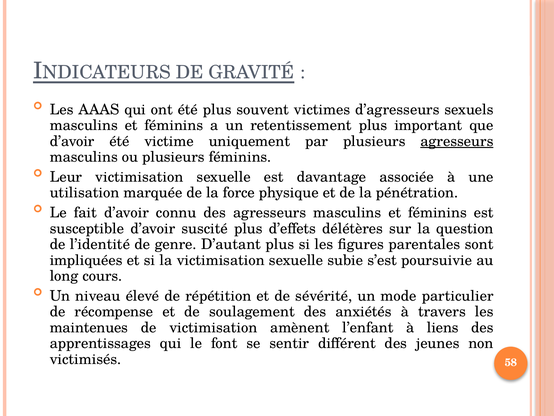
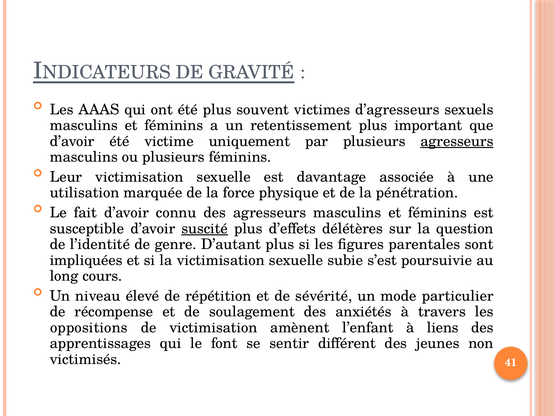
suscité underline: none -> present (205, 228)
maintenues: maintenues -> oppositions (89, 327)
58: 58 -> 41 (511, 362)
